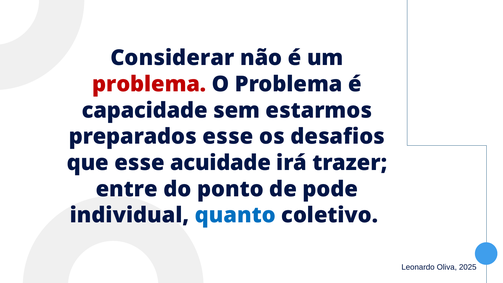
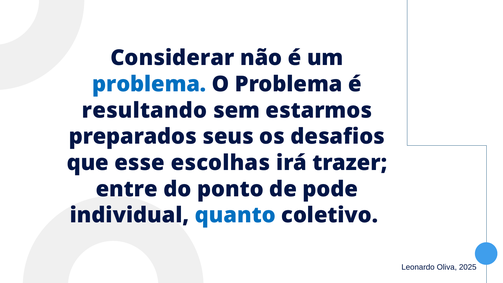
problema colour: red -> blue (149, 84)
capacidade: capacidade -> resultando (144, 110)
preparados esse: esse -> seus (228, 137)
acuidade: acuidade -> escolhas (220, 163)
